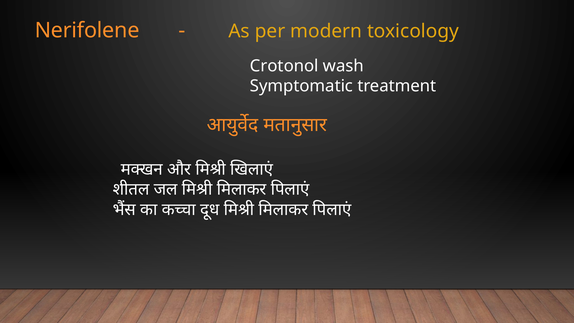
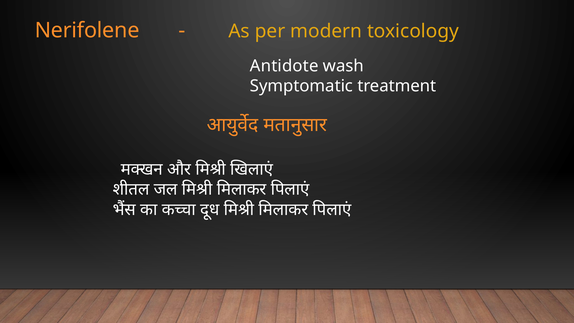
Crotonol: Crotonol -> Antidote (284, 66)
